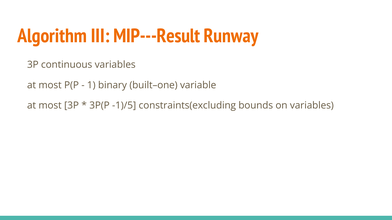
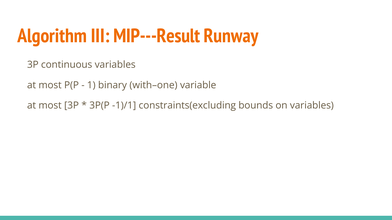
built–one: built–one -> with–one (153, 85)
-1)/5: -1)/5 -> -1)/1 (124, 106)
